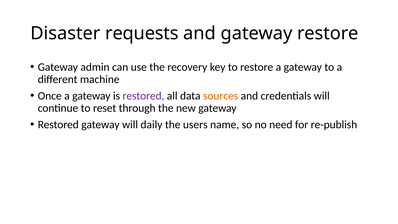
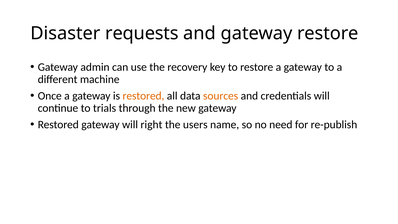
restored colour: purple -> orange (143, 96)
reset: reset -> trials (105, 108)
daily: daily -> right (151, 125)
